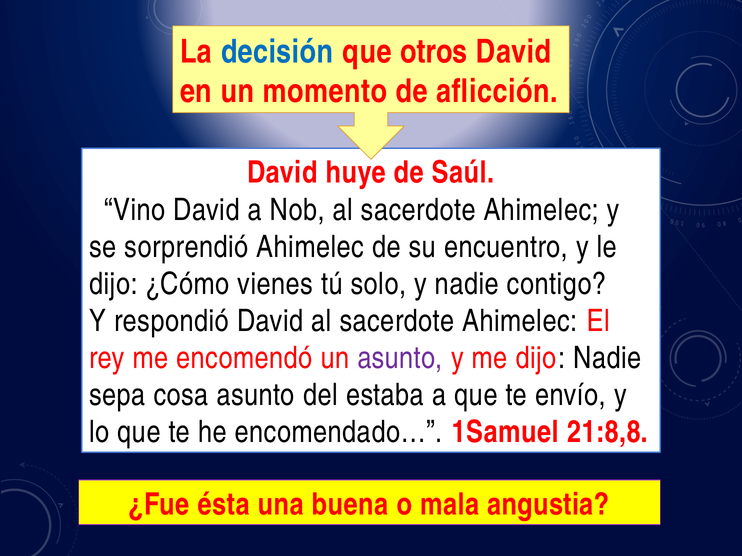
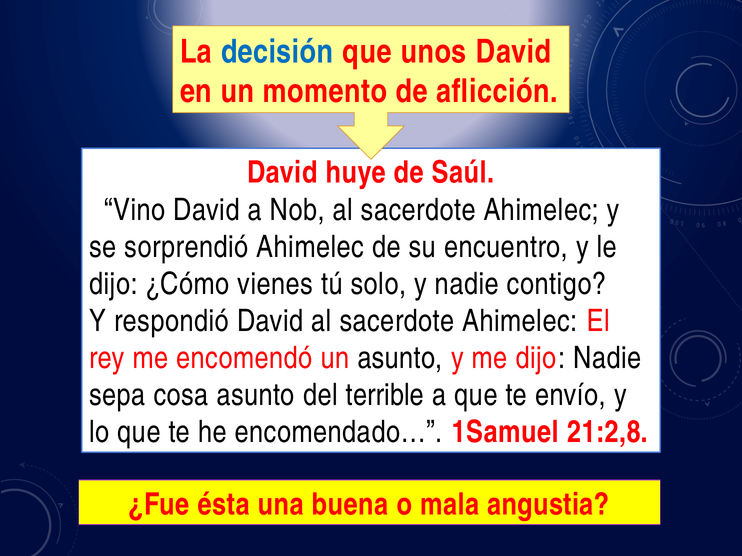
otros: otros -> unos (434, 52)
asunto colour: purple -> black (400, 358)
estaba: estaba -> terrible (385, 396)
21:8,8: 21:8,8 -> 21:2,8 (608, 433)
